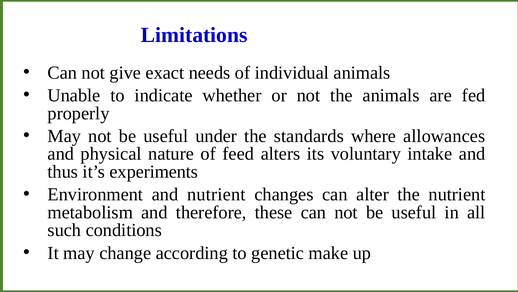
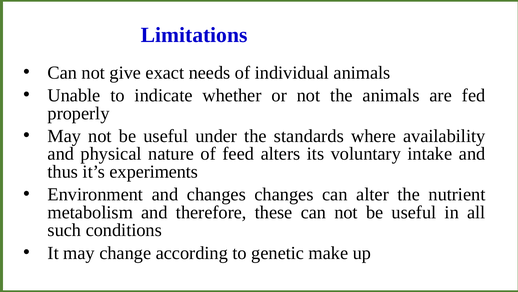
allowances: allowances -> availability (444, 136)
and nutrient: nutrient -> changes (216, 194)
